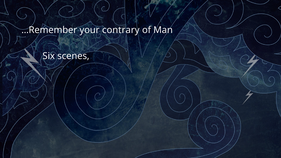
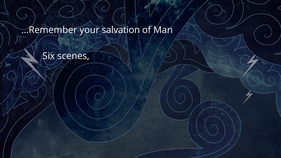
contrary: contrary -> salvation (121, 30)
